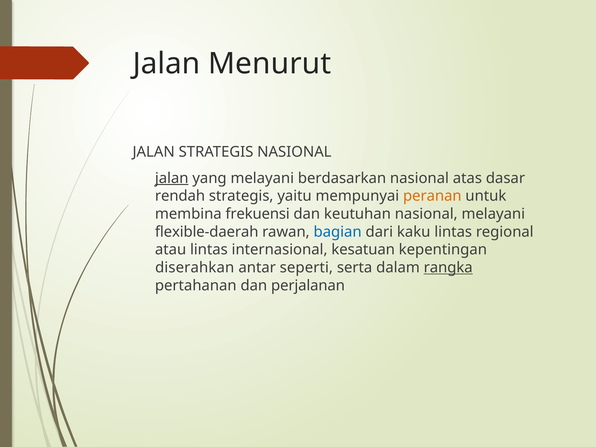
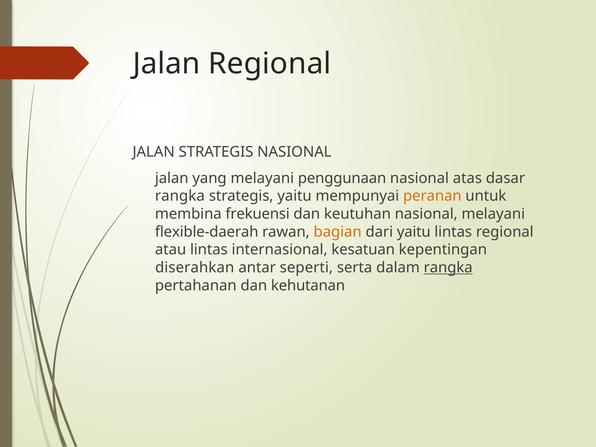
Jalan Menurut: Menurut -> Regional (270, 64)
jalan underline: present -> none (172, 178)
berdasarkan: berdasarkan -> penggunaan (342, 178)
rendah: rendah -> rangka (180, 196)
bagian colour: blue -> orange (338, 232)
dari kaku: kaku -> yaitu (414, 232)
perjalanan: perjalanan -> kehutanan (308, 285)
